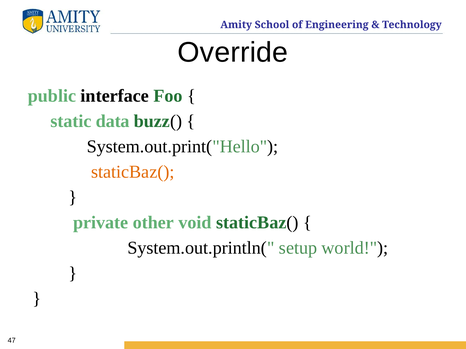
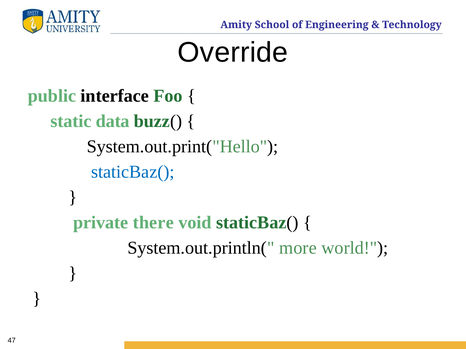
staticBaz( colour: orange -> blue (133, 172)
other: other -> there (153, 223)
setup: setup -> more (298, 248)
